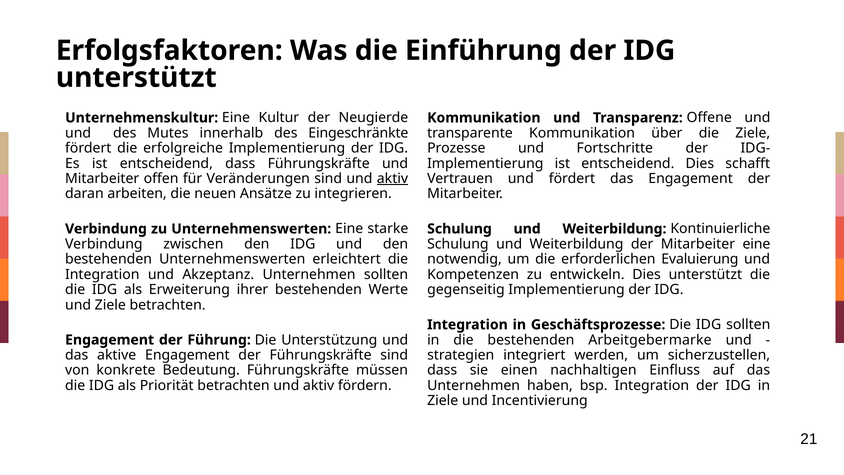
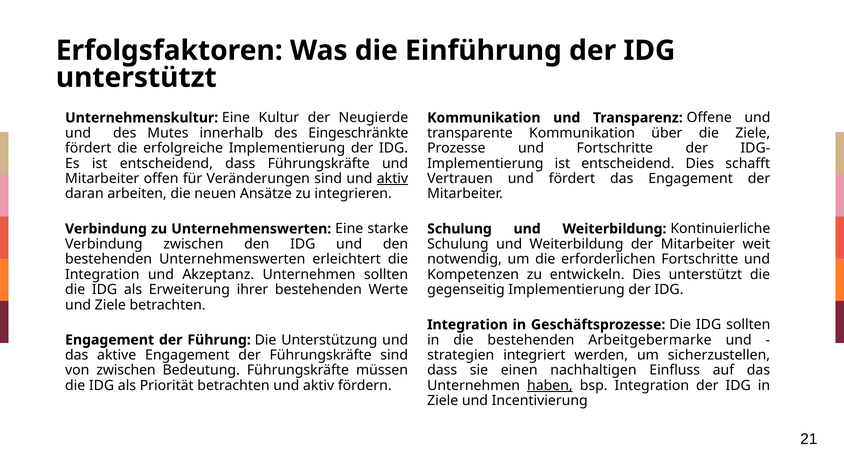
Mitarbeiter eine: eine -> weit (756, 244)
erforderlichen Evaluierung: Evaluierung -> Fortschritte (700, 259)
von konkrete: konkrete -> zwischen (126, 370)
haben underline: none -> present (550, 385)
